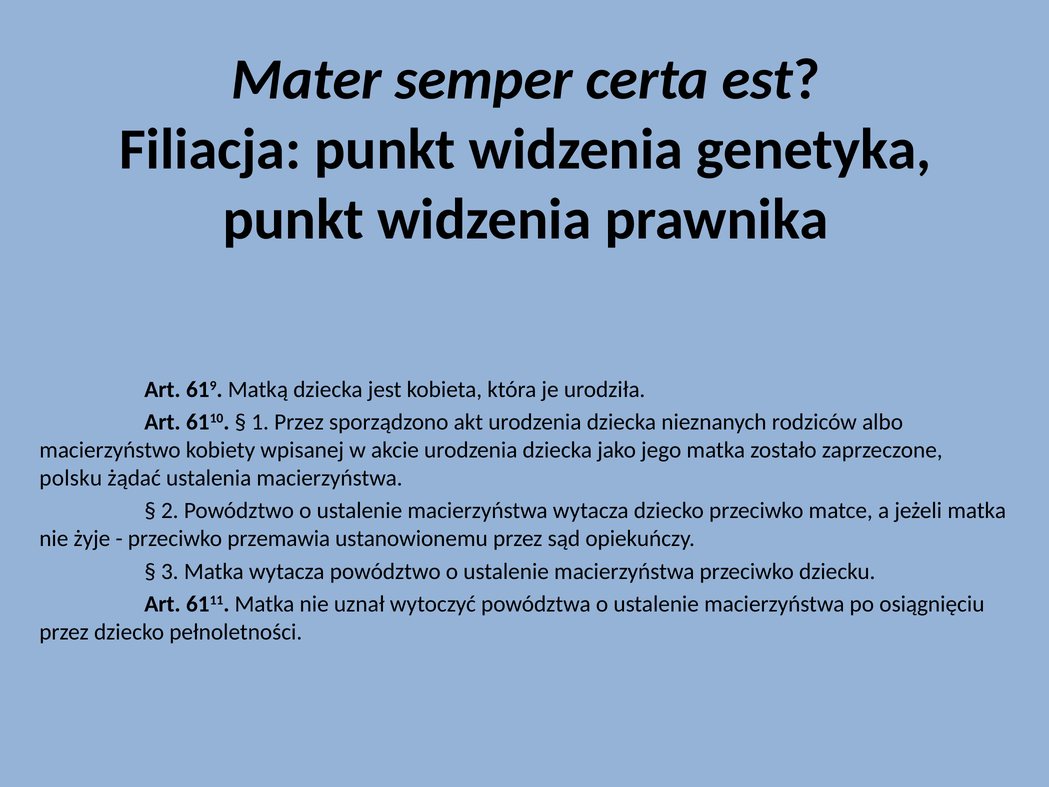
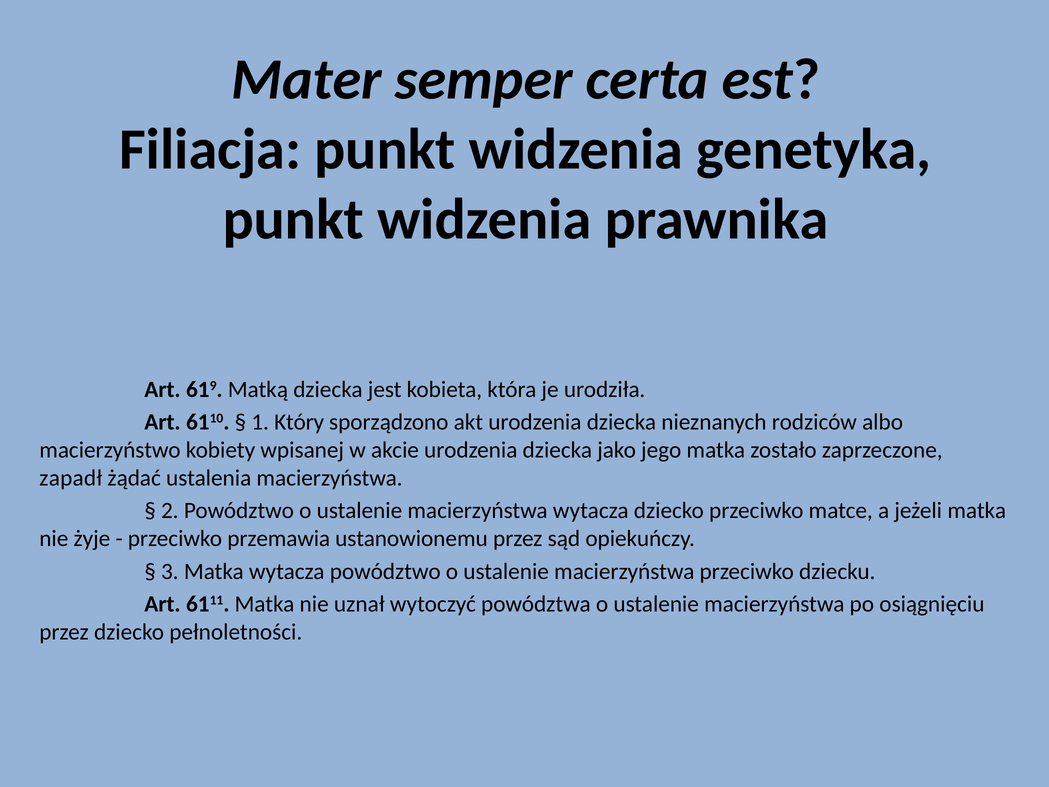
1 Przez: Przez -> Który (299, 422)
polsku: polsku -> zapadł (71, 478)
